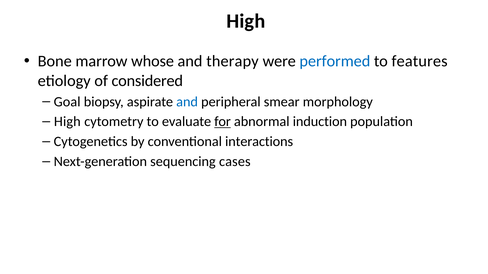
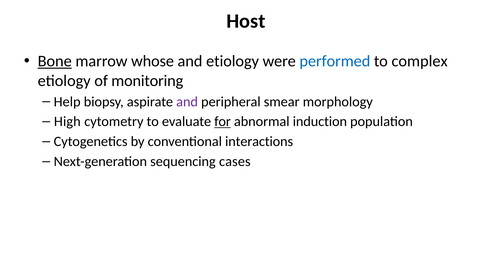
High: High -> Host (246, 21)
Bone underline: none -> present (55, 61)
and therapy: therapy -> etiology (233, 61)
features: features -> complex (420, 61)
considered: considered -> monitoring (147, 81)
Goal: Goal -> Help (67, 102)
and colour: blue -> purple (187, 102)
